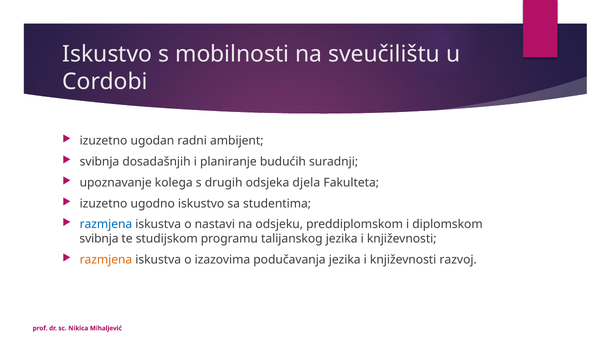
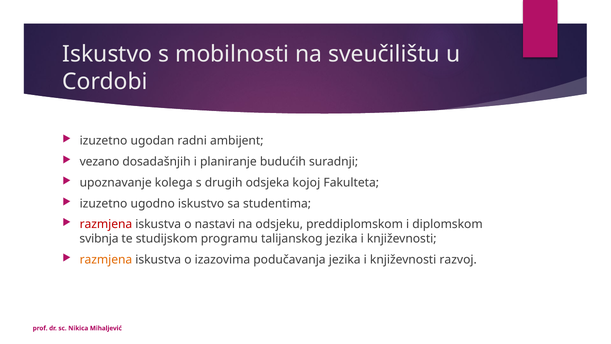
svibnja: svibnja -> vezano (99, 162)
djela: djela -> kojoj (306, 183)
razmjena colour: blue -> red (106, 224)
